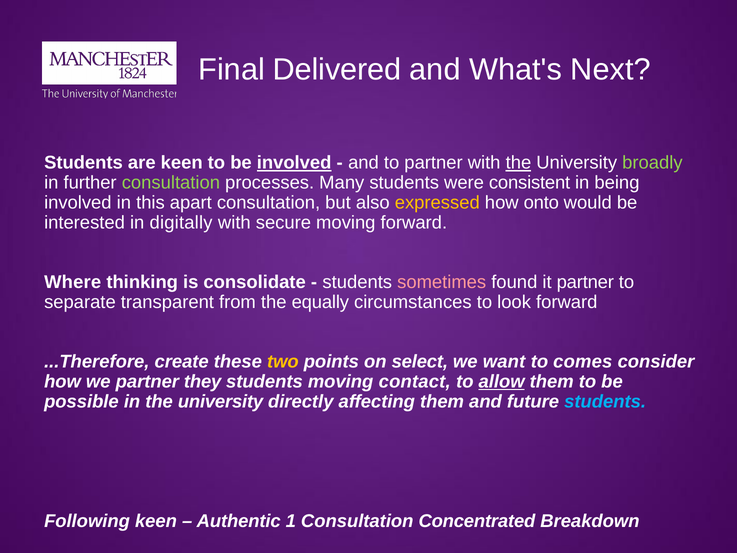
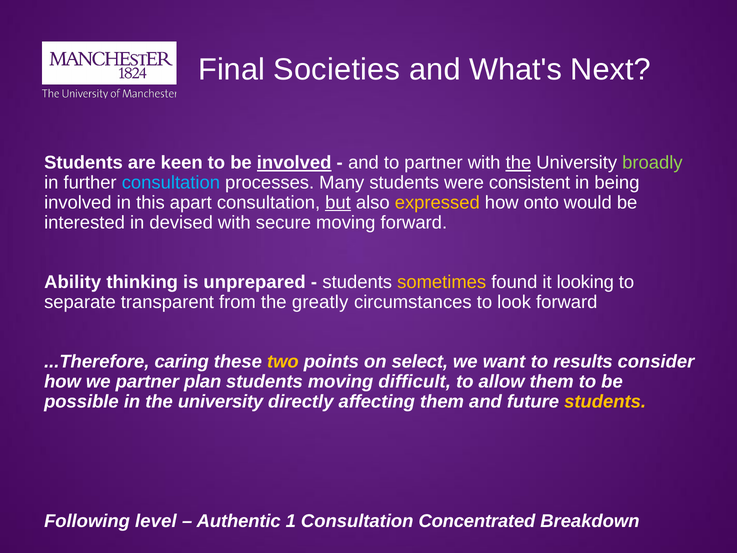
Delivered: Delivered -> Societies (337, 69)
consultation colour: light green -> light blue (171, 183)
but underline: none -> present (338, 203)
digitally: digitally -> devised (181, 222)
Where: Where -> Ability (73, 282)
consolidate: consolidate -> unprepared (255, 282)
sometimes colour: pink -> yellow (442, 282)
it partner: partner -> looking (585, 282)
equally: equally -> greatly (320, 302)
create: create -> caring (182, 362)
comes: comes -> results (583, 362)
they: they -> plan (203, 382)
contact: contact -> difficult (415, 382)
allow underline: present -> none (502, 382)
students colour: light blue -> yellow (605, 401)
Following keen: keen -> level (156, 521)
